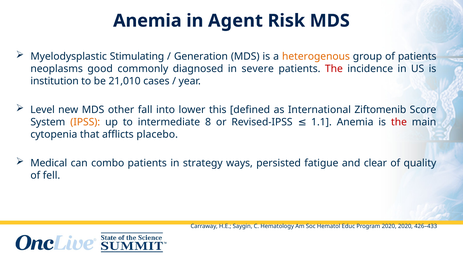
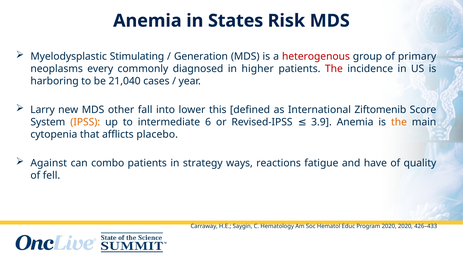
Agent: Agent -> States (236, 21)
heterogenous colour: orange -> red (316, 57)
of patients: patients -> primary (417, 57)
good: good -> every (100, 69)
severe: severe -> higher (258, 69)
institution: institution -> harboring (55, 81)
21,010: 21,010 -> 21,040 (125, 81)
Level: Level -> Larry (43, 110)
8: 8 -> 6 (208, 122)
1.1: 1.1 -> 3.9 (321, 122)
the colour: red -> orange (399, 122)
Medical: Medical -> Against (49, 163)
persisted: persisted -> reactions (279, 163)
clear: clear -> have (375, 163)
